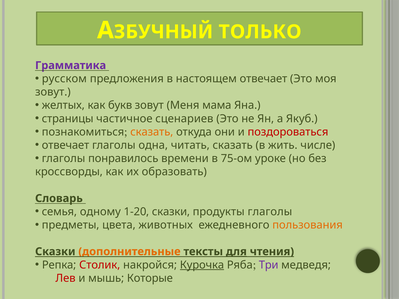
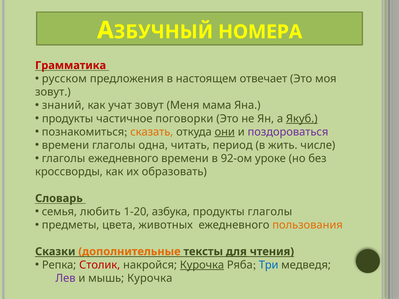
ТОЛЬКО: ТОЛЬКО -> НОМЕРА (260, 32)
Грамматика colour: purple -> red (71, 66)
желтых: желтых -> знаний (63, 105)
букв: букв -> учат (120, 105)
страницы: страницы -> продукты (68, 119)
сценариев: сценариев -> поговорки (184, 119)
Якуб underline: none -> present (302, 119)
они underline: none -> present (225, 132)
поздороваться colour: red -> purple (288, 132)
отвечает: отвечает -> времени (65, 145)
читать сказать: сказать -> период (233, 145)
глаголы понравилось: понравилось -> ежедневного (123, 159)
75-ом: 75-ом -> 92-ом (236, 159)
одному: одному -> любить (100, 212)
1-20 сказки: сказки -> азбука (171, 212)
Три colour: purple -> blue (269, 265)
Лев colour: red -> purple (65, 278)
мышь Которые: Которые -> Курочка (150, 278)
